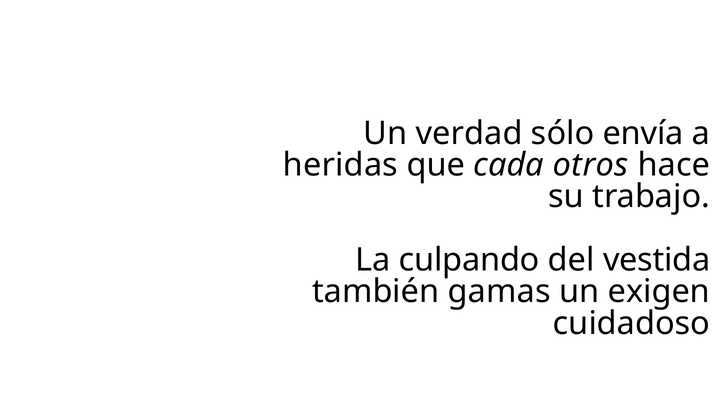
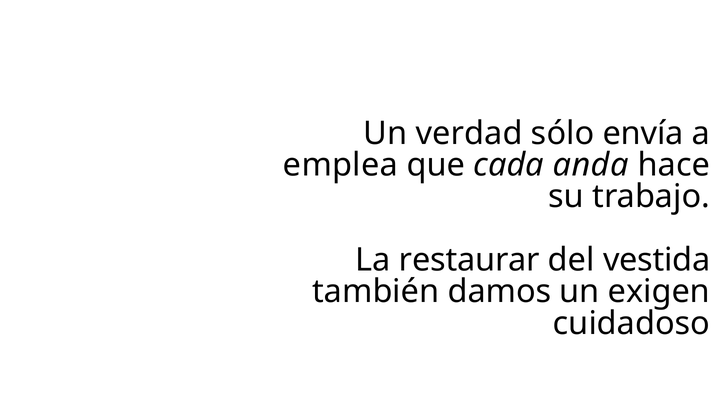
heridas: heridas -> emplea (340, 165)
otros: otros -> anda (591, 165)
culpando: culpando -> restaurar (469, 260)
gamas: gamas -> damos (499, 291)
